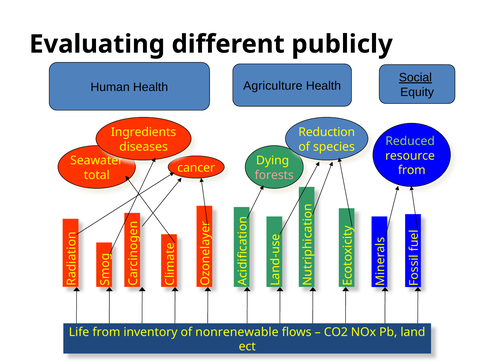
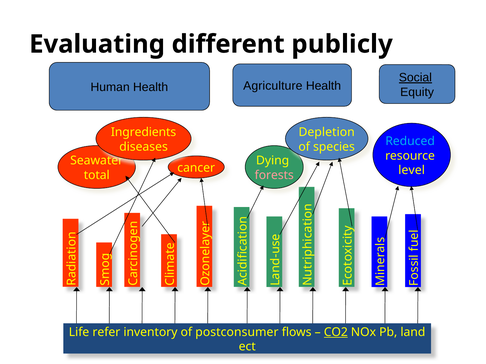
Reduction: Reduction -> Depletion (327, 132)
Reduced colour: light green -> light blue (410, 141)
from: from -> level (412, 170)
Life from: from -> refer (106, 332)
nonrenewable: nonrenewable -> postconsumer (237, 332)
CO2 underline: none -> present (336, 332)
